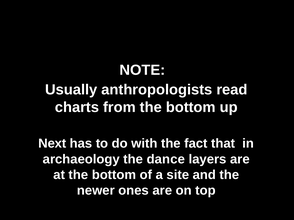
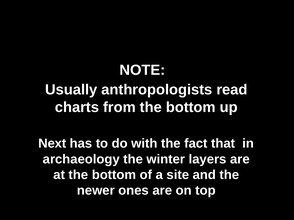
dance: dance -> winter (166, 159)
